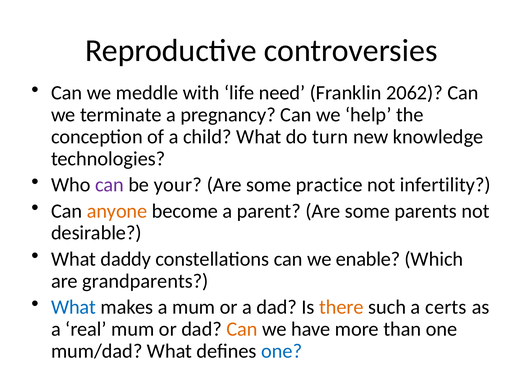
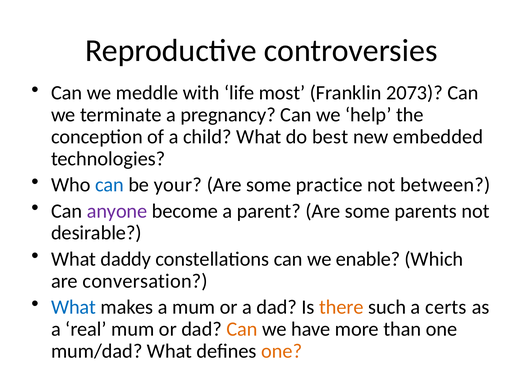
need: need -> most (282, 93)
2062: 2062 -> 2073 (414, 93)
turn: turn -> best (330, 137)
knowledge: knowledge -> embedded (438, 137)
can colour: purple -> blue (109, 185)
infertility: infertility -> between (445, 185)
anyone colour: orange -> purple (117, 211)
grandparents: grandparents -> conversation (145, 281)
one colour: blue -> orange (282, 351)
